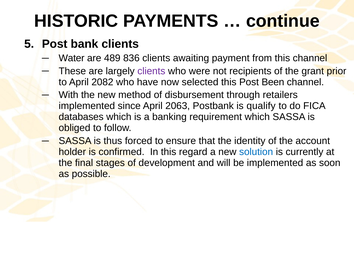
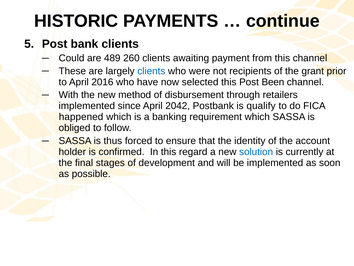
Water: Water -> Could (72, 58)
836: 836 -> 260 (131, 58)
clients colour: purple -> blue (151, 71)
2082: 2082 -> 2016 (102, 82)
2063: 2063 -> 2042 (178, 106)
databases: databases -> happened (81, 117)
